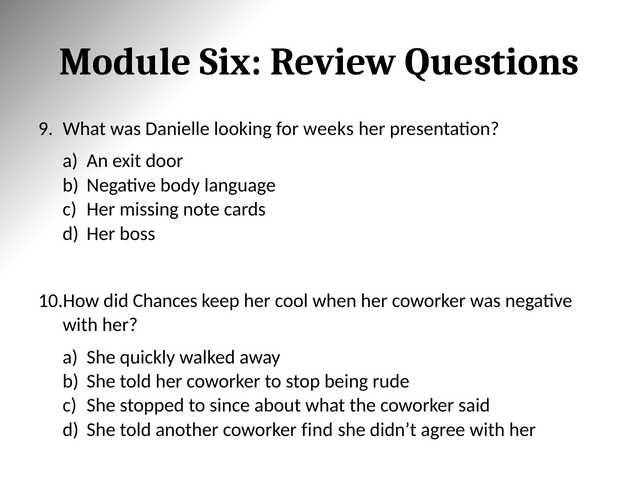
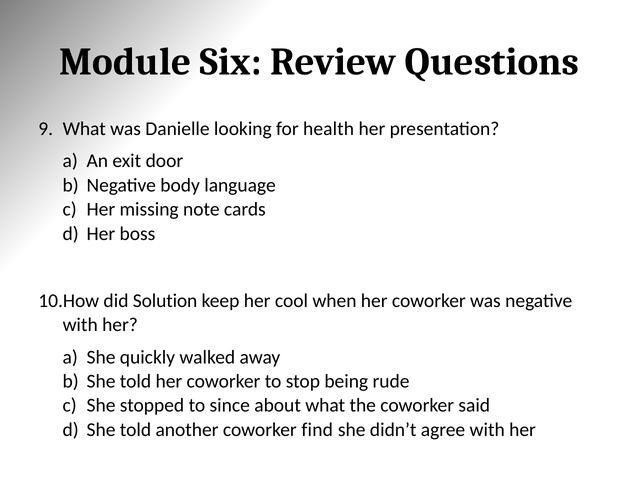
weeks: weeks -> health (329, 129)
Chances: Chances -> Solution (165, 301)
